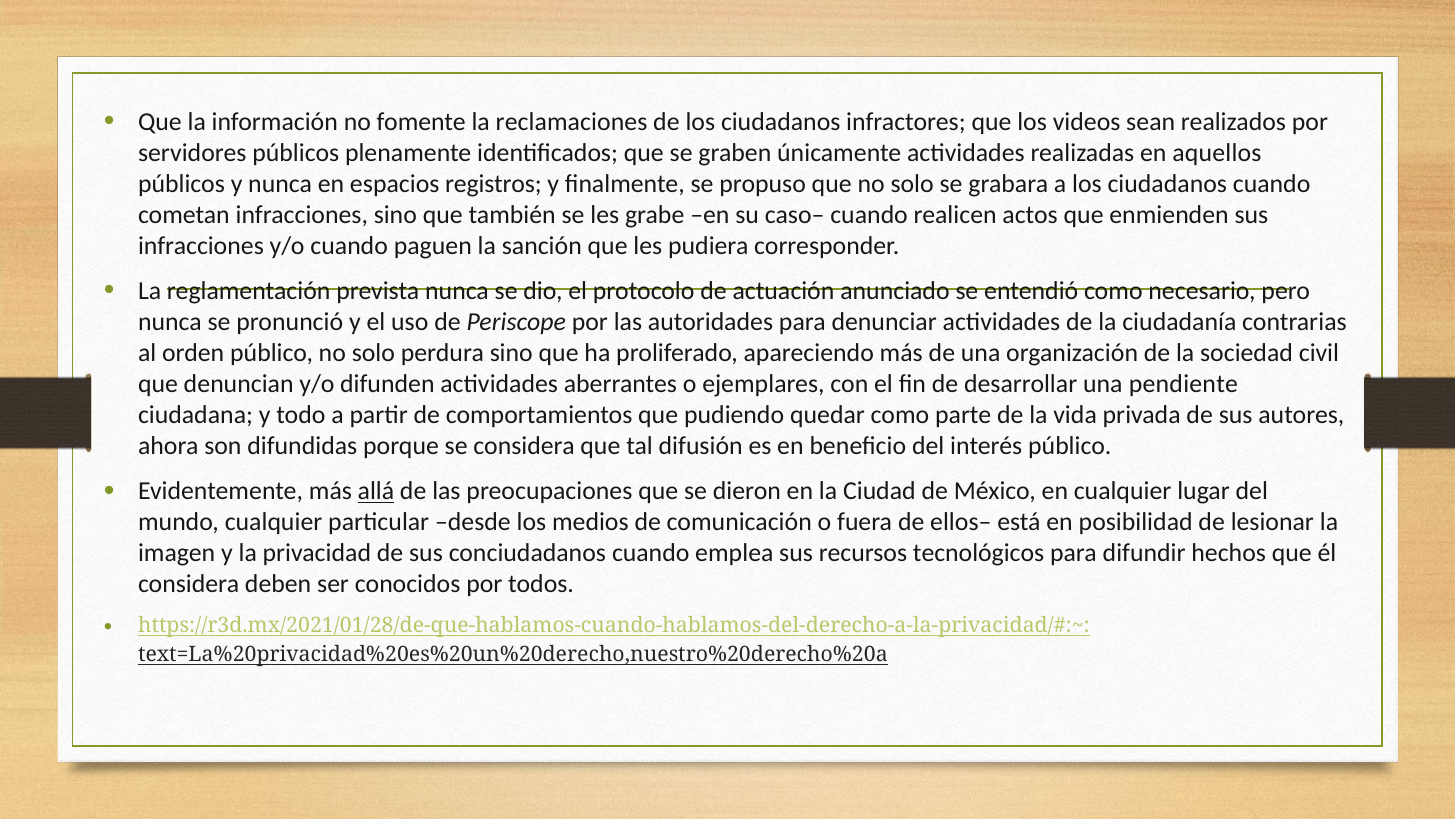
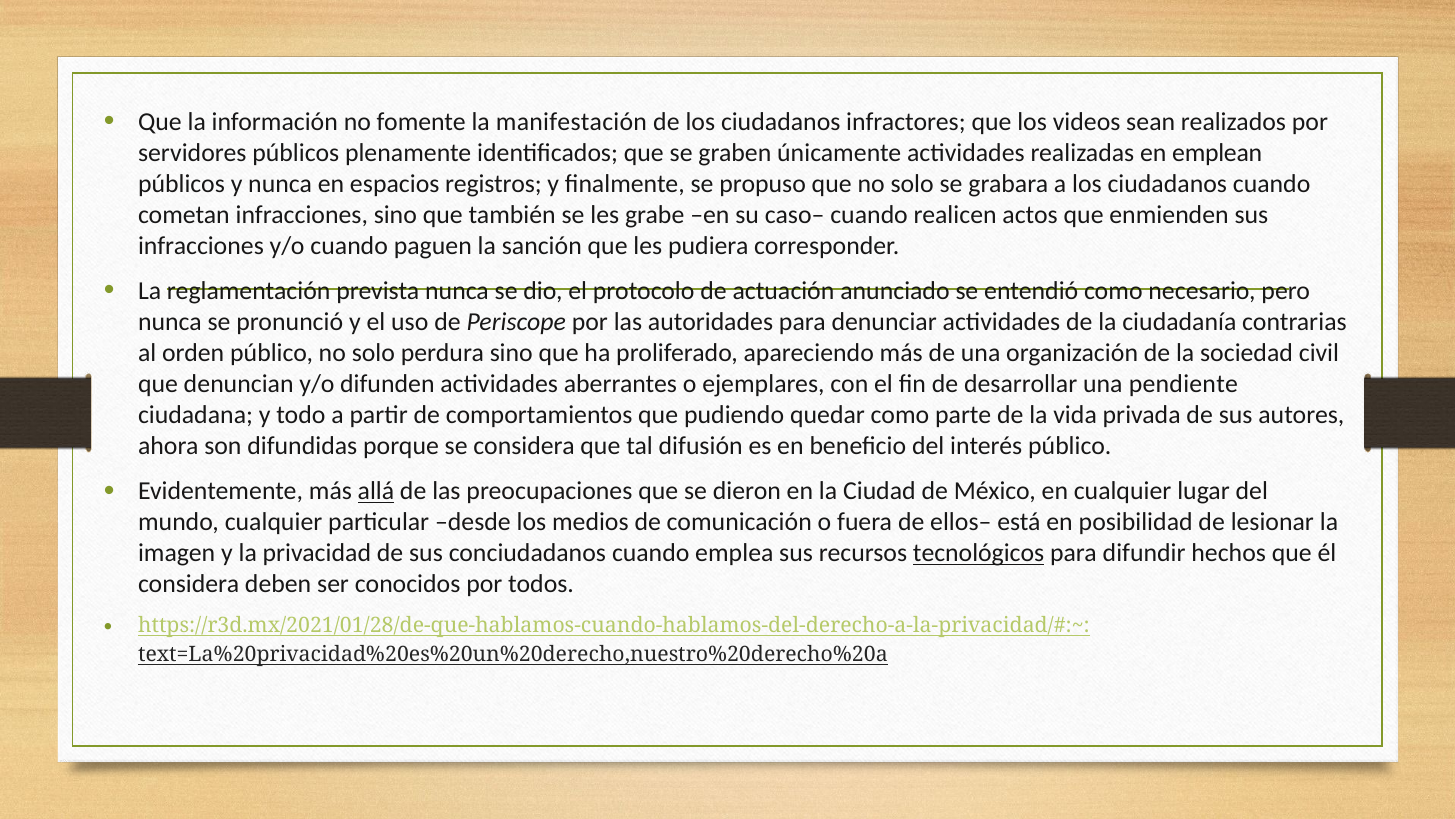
reclamaciones: reclamaciones -> manifestación (571, 122)
aquellos: aquellos -> emplean (1217, 153)
tecnológicos underline: none -> present (979, 553)
